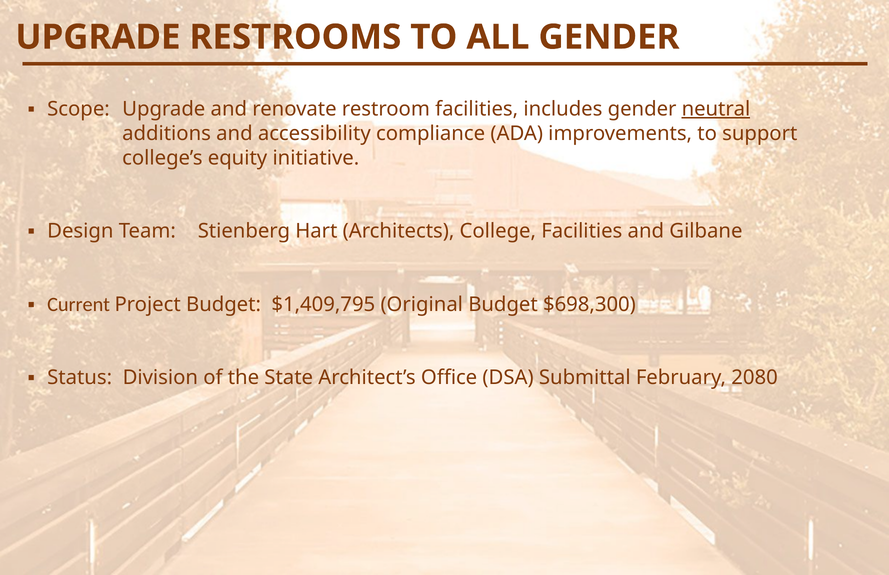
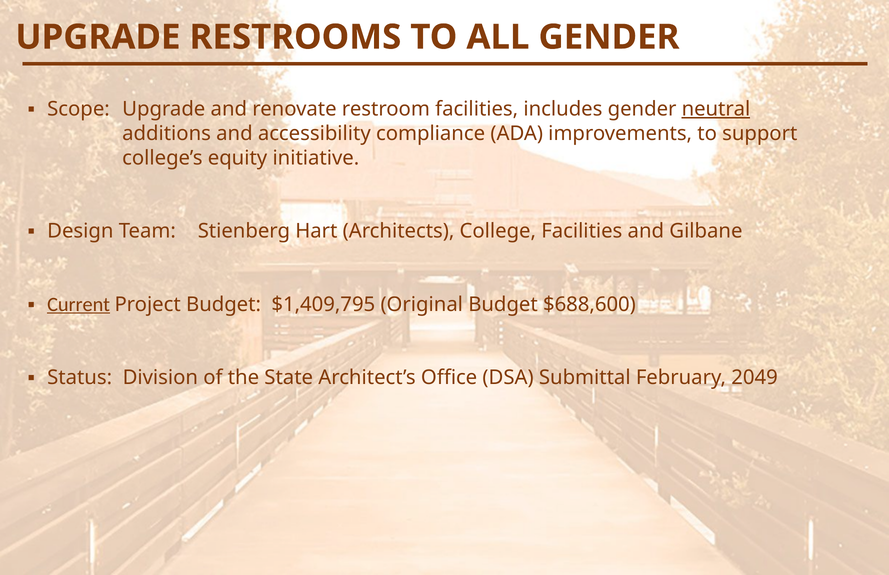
Current underline: none -> present (79, 304)
$698,300: $698,300 -> $688,600 (589, 304)
2080: 2080 -> 2049 (755, 378)
